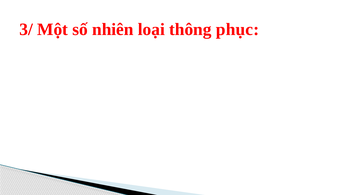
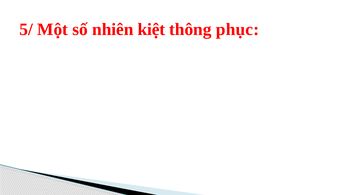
3/: 3/ -> 5/ (26, 29)
loại: loại -> kiệt (151, 29)
